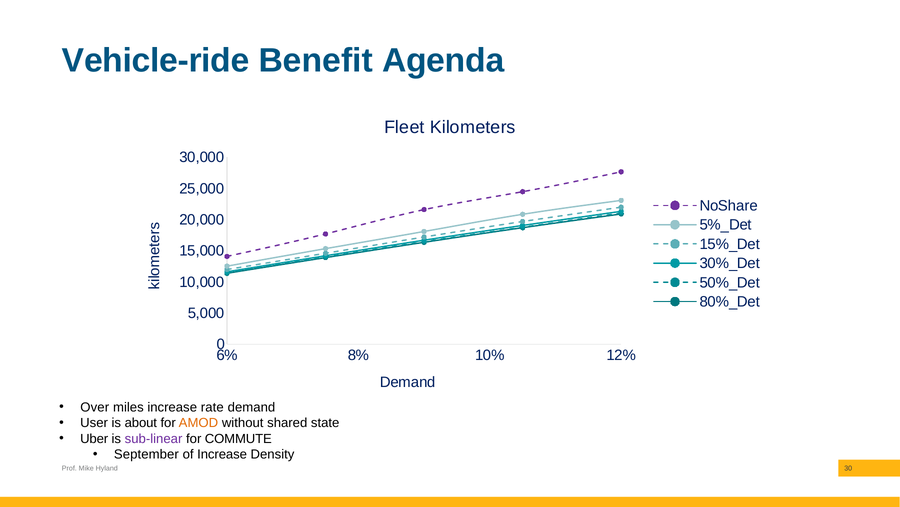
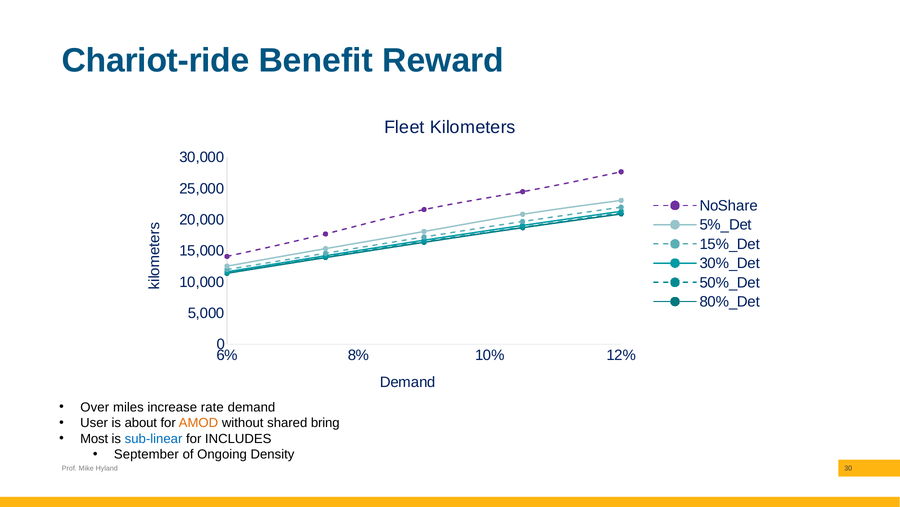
Vehicle-ride: Vehicle-ride -> Chariot-ride (156, 61)
Agenda: Agenda -> Reward (443, 61)
state: state -> bring (325, 422)
Uber: Uber -> Most (94, 438)
sub-linear colour: purple -> blue (154, 438)
COMMUTE: COMMUTE -> INCLUDES (238, 438)
of Increase: Increase -> Ongoing (222, 454)
